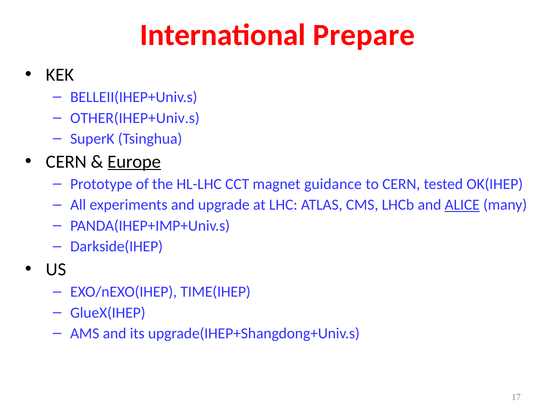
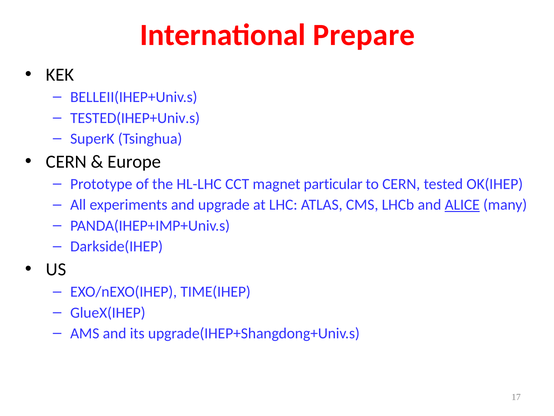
OTHER(IHEP+Univ.s: OTHER(IHEP+Univ.s -> TESTED(IHEP+Univ.s (135, 118)
Europe underline: present -> none (134, 161)
guidance: guidance -> particular (333, 184)
